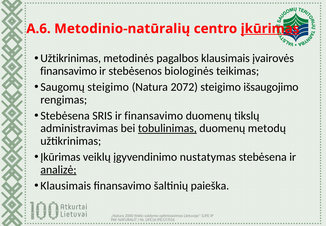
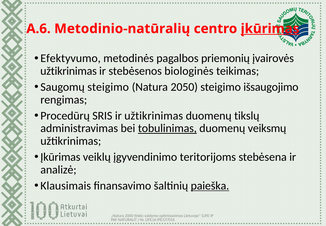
Užtikrinimas: Užtikrinimas -> Efektyvumo (71, 58)
pagalbos klausimais: klausimais -> priemonių (225, 58)
finansavimo: finansavimo -> užtikrinimas (69, 71)
2072: 2072 -> 2050 (184, 87)
Stebėsena: Stebėsena -> Procedūrų (65, 116)
ir finansavimo: finansavimo -> užtikrinimas (154, 116)
metodų: metodų -> veiksmų (267, 128)
nustatymas: nustatymas -> teritorijoms (208, 157)
analizė underline: present -> none (58, 169)
paieška underline: none -> present (210, 185)
